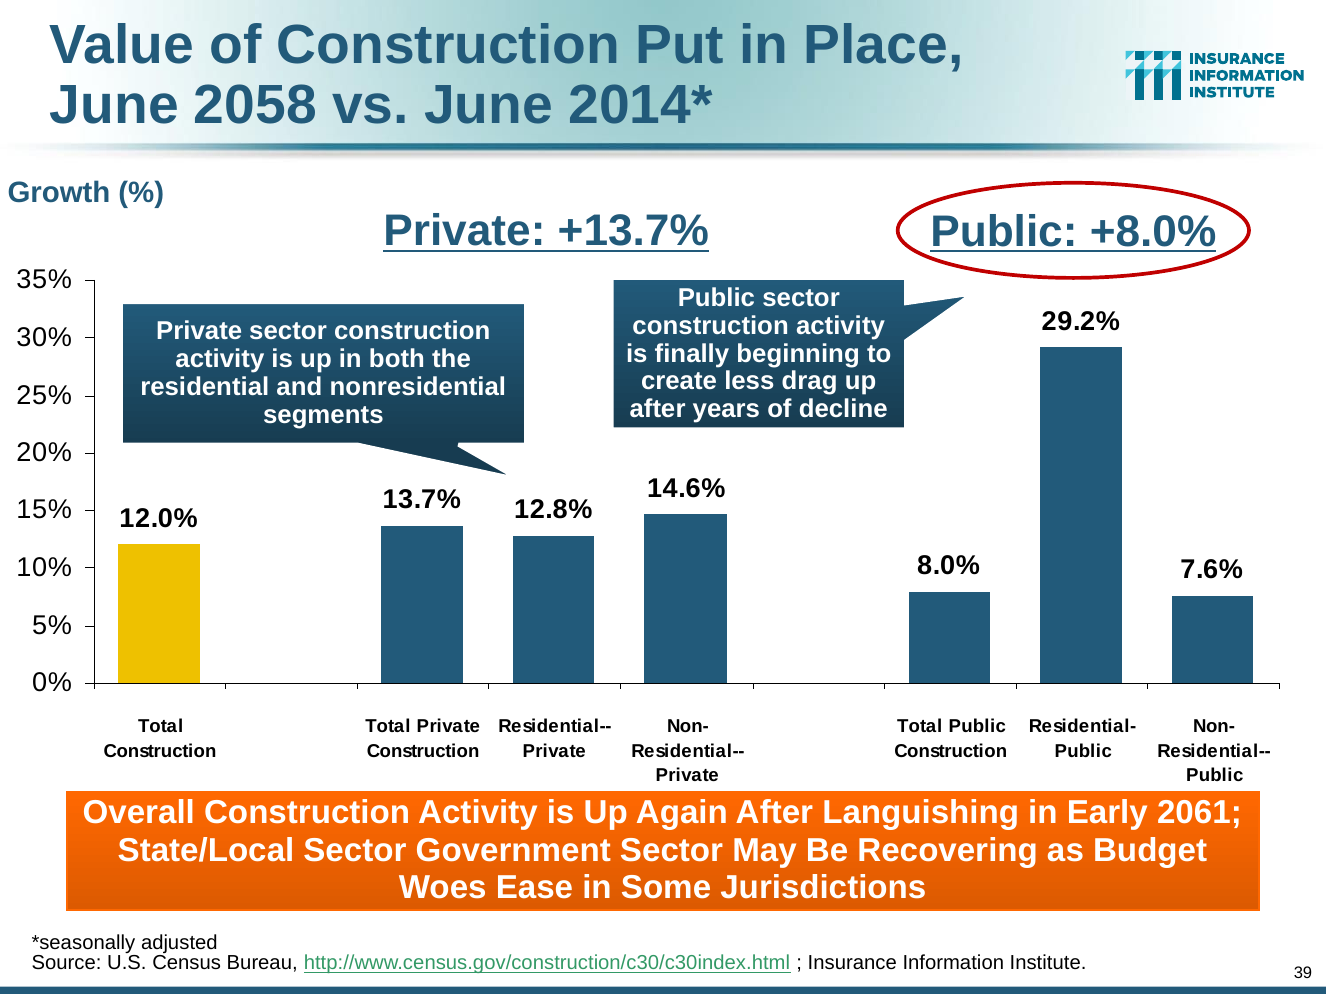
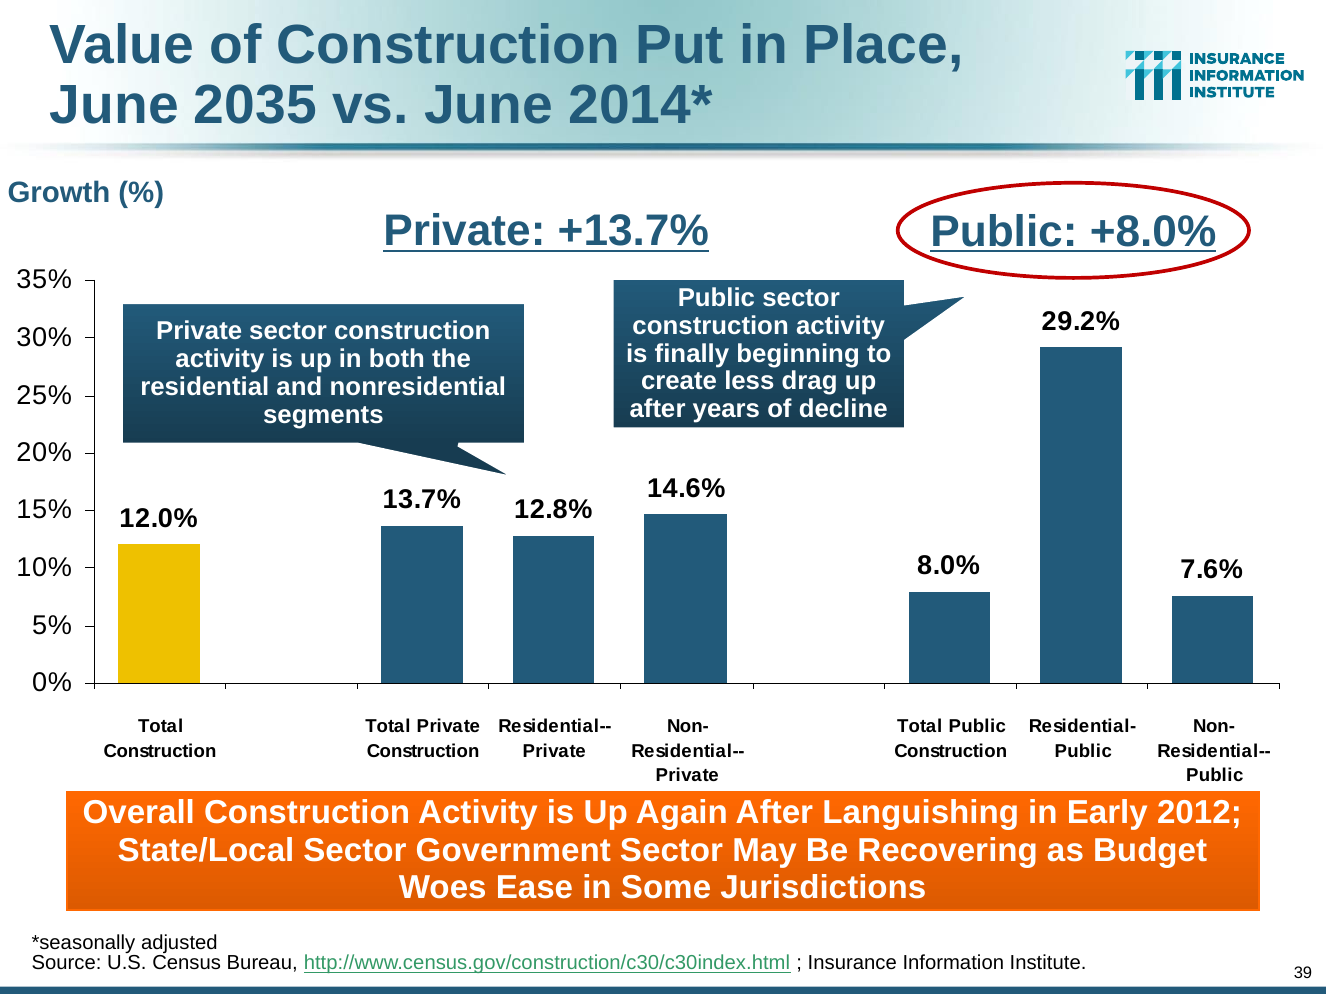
2058: 2058 -> 2035 (255, 105)
2061: 2061 -> 2012 (1199, 813)
